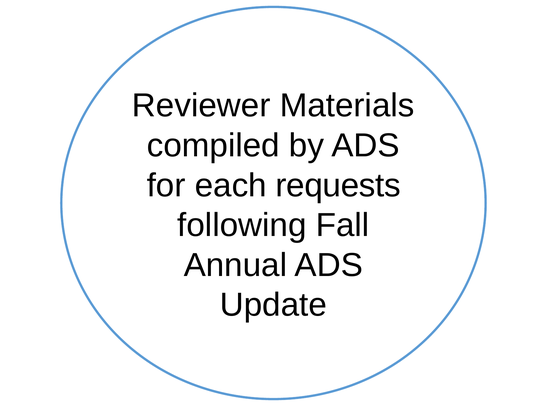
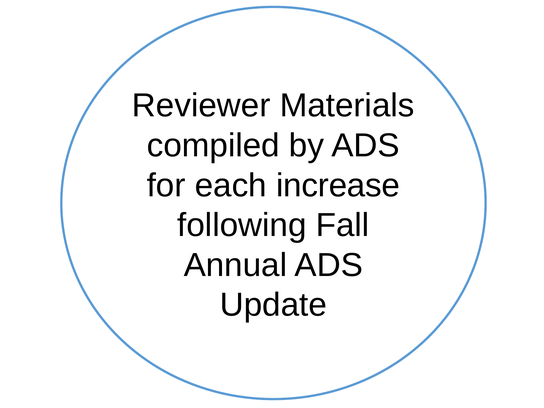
requests: requests -> increase (338, 185)
